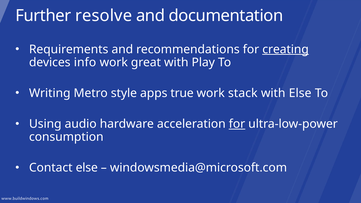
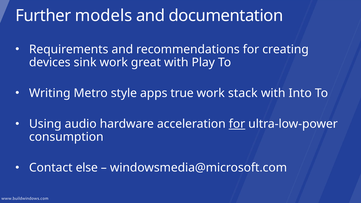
resolve: resolve -> models (104, 16)
creating underline: present -> none (286, 49)
info: info -> sink (85, 62)
with Else: Else -> Into (300, 93)
